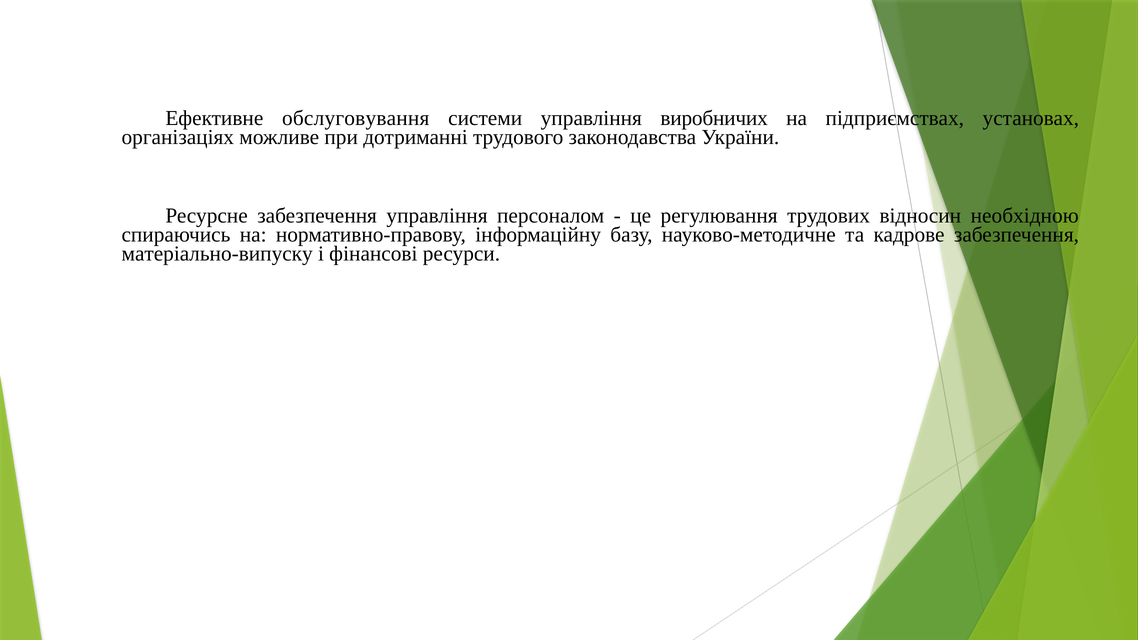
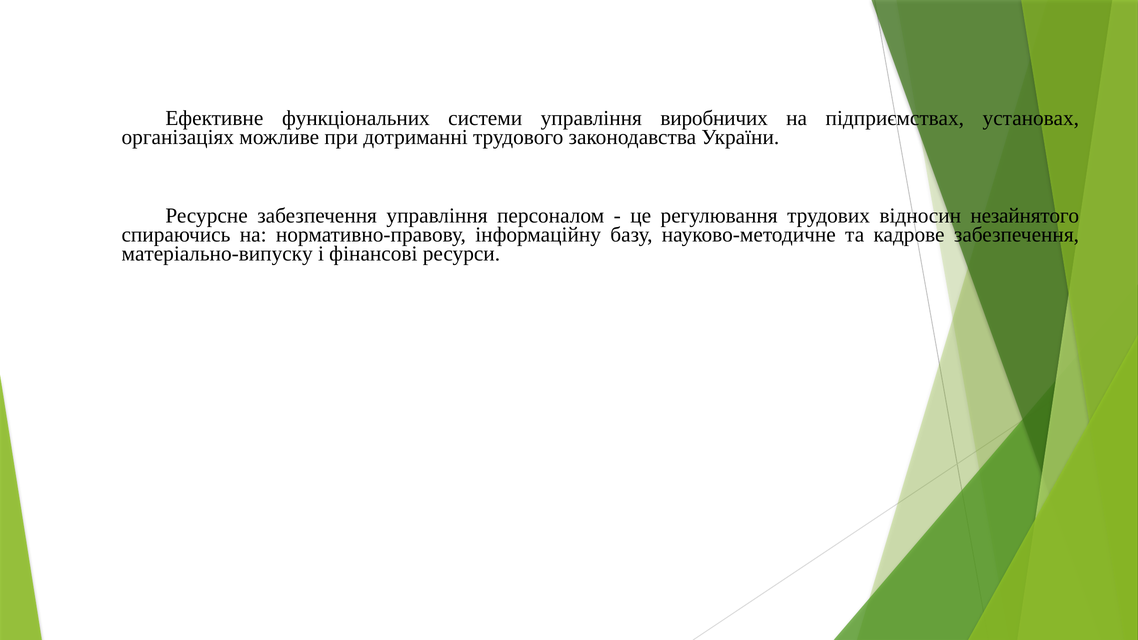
обслуговування: обслуговування -> функціональних (356, 118)
необхідною: необхідною -> незайнятого (1025, 216)
